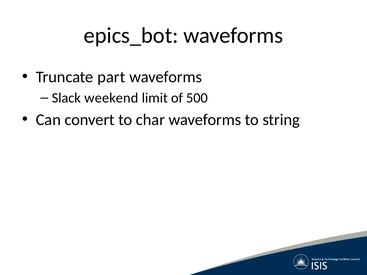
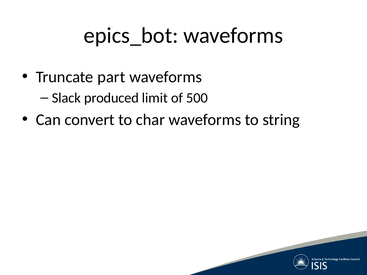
weekend: weekend -> produced (111, 98)
